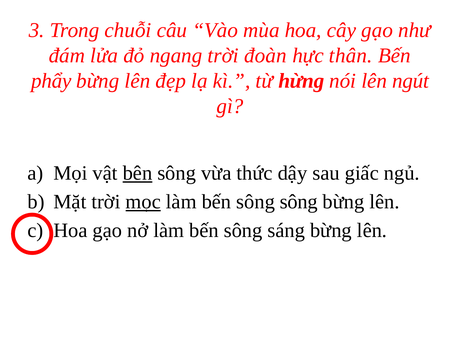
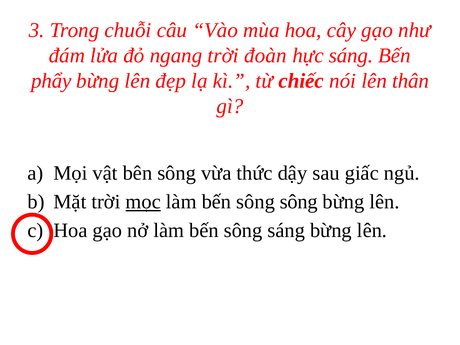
hực thân: thân -> sáng (351, 56)
hừng: hừng -> chiếc (301, 81)
ngút: ngút -> thân (411, 81)
bên underline: present -> none (137, 173)
